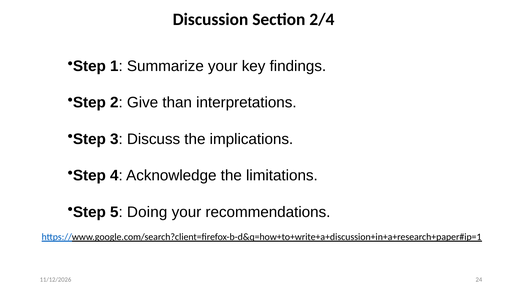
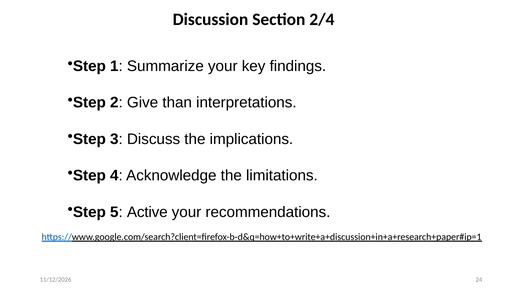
Doing: Doing -> Active (147, 213)
